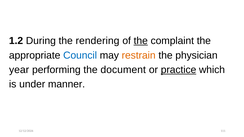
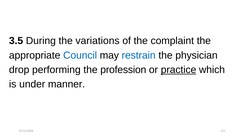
1.2: 1.2 -> 3.5 (16, 41)
rendering: rendering -> variations (98, 41)
the underline: present -> none (141, 41)
restrain colour: orange -> blue (139, 55)
year: year -> drop (19, 70)
document: document -> profession (123, 70)
